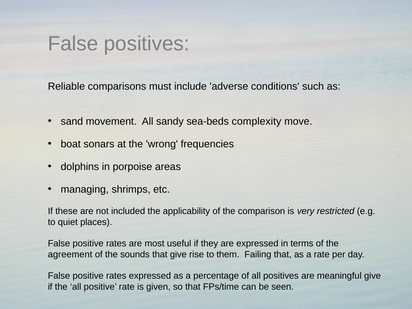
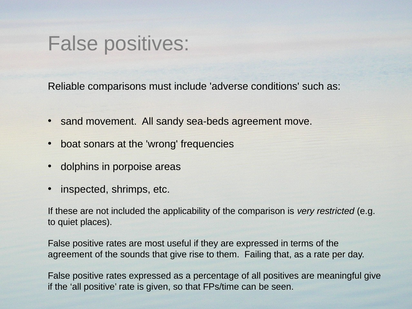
sea-beds complexity: complexity -> agreement (257, 121)
managing: managing -> inspected (85, 189)
